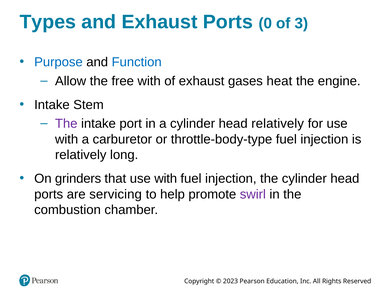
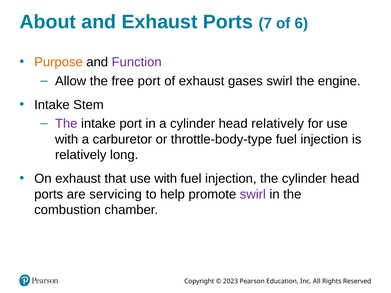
Types: Types -> About (48, 22)
0: 0 -> 7 (265, 23)
3: 3 -> 6 (301, 23)
Purpose colour: blue -> orange (58, 62)
Function colour: blue -> purple (137, 62)
free with: with -> port (149, 81)
gases heat: heat -> swirl (279, 81)
On grinders: grinders -> exhaust (78, 179)
